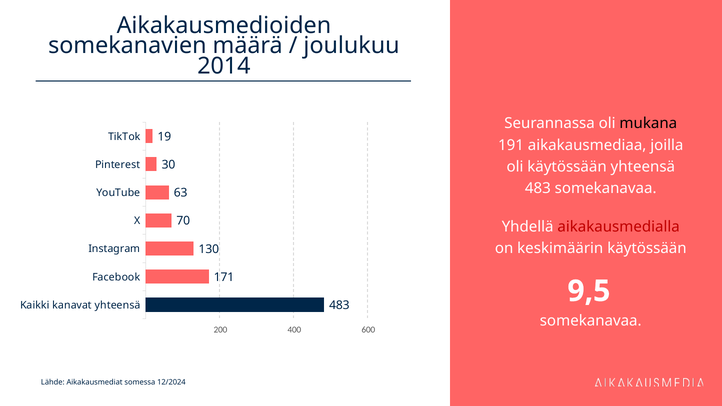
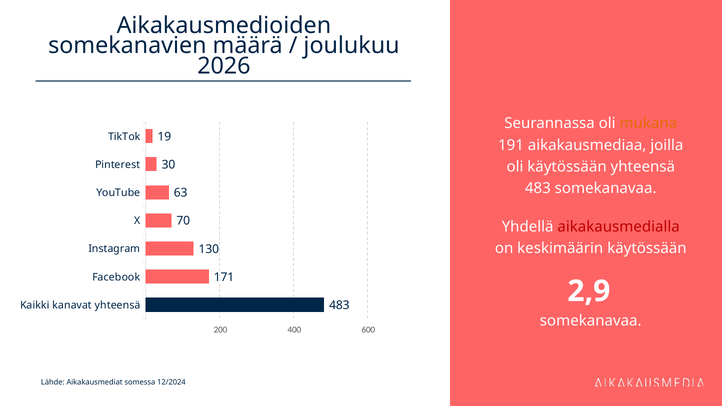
2014: 2014 -> 2026 (224, 66)
mukana colour: black -> orange (648, 123)
9,5: 9,5 -> 2,9 (589, 291)
